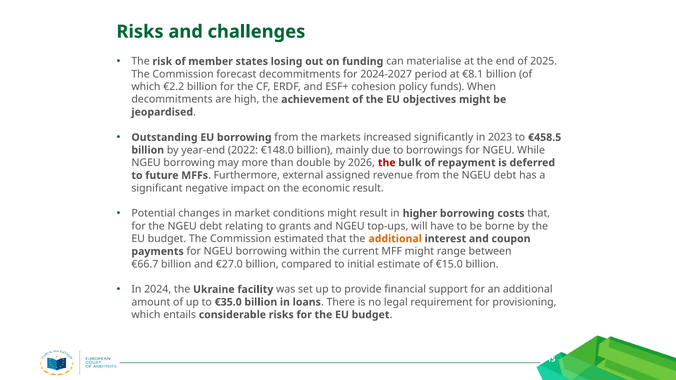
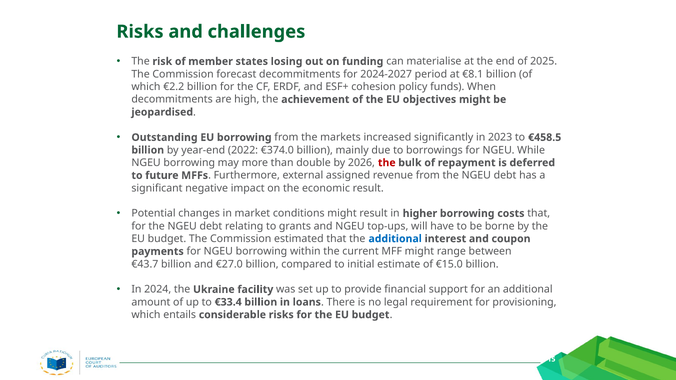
€148.0: €148.0 -> €374.0 (277, 150)
additional colour: orange -> blue (395, 239)
€66.7: €66.7 -> €43.7 (145, 264)
€35.0: €35.0 -> €33.4 (228, 302)
